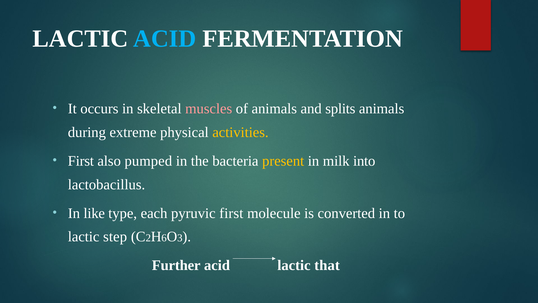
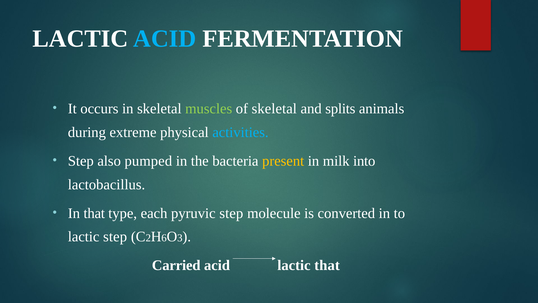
muscles colour: pink -> light green (209, 108)
of animals: animals -> skeletal (274, 108)
activities colour: yellow -> light blue (240, 132)
First: First -> Step (81, 161)
In like: like -> that (94, 213)
pyruvic first: first -> step (231, 213)
Further: Further -> Carried (176, 265)
